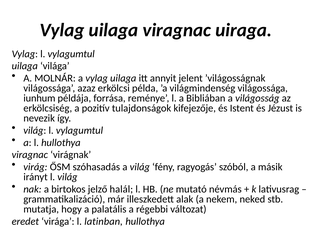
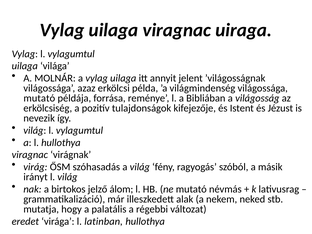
iunhum: iunhum -> mutató (39, 98)
halál: halál -> álom (121, 189)
